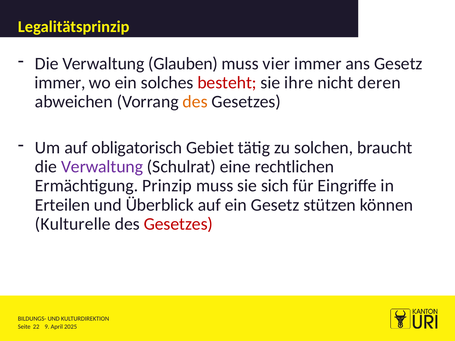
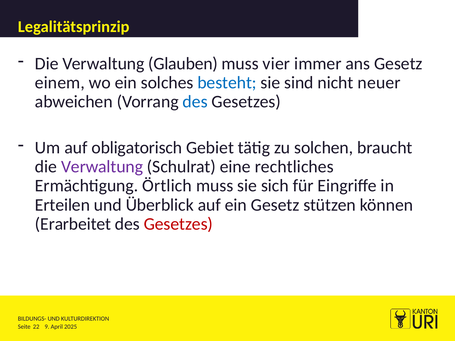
immer: immer -> einem (60, 83)
besteht colour: red -> blue (227, 83)
ihre: ihre -> sind (299, 83)
deren: deren -> neuer (379, 83)
des colour: orange -> blue (195, 102)
rechtlichen: rechtlichen -> rechtliches (294, 167)
Prinzip: Prinzip -> Örtlich (167, 186)
Kulturelle: Kulturelle -> Erarbeitet (73, 224)
